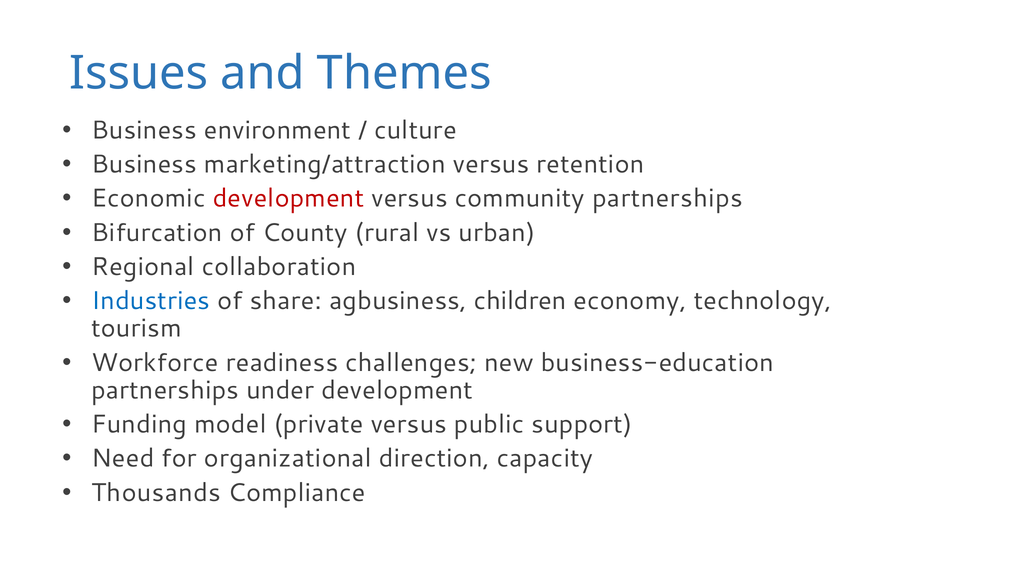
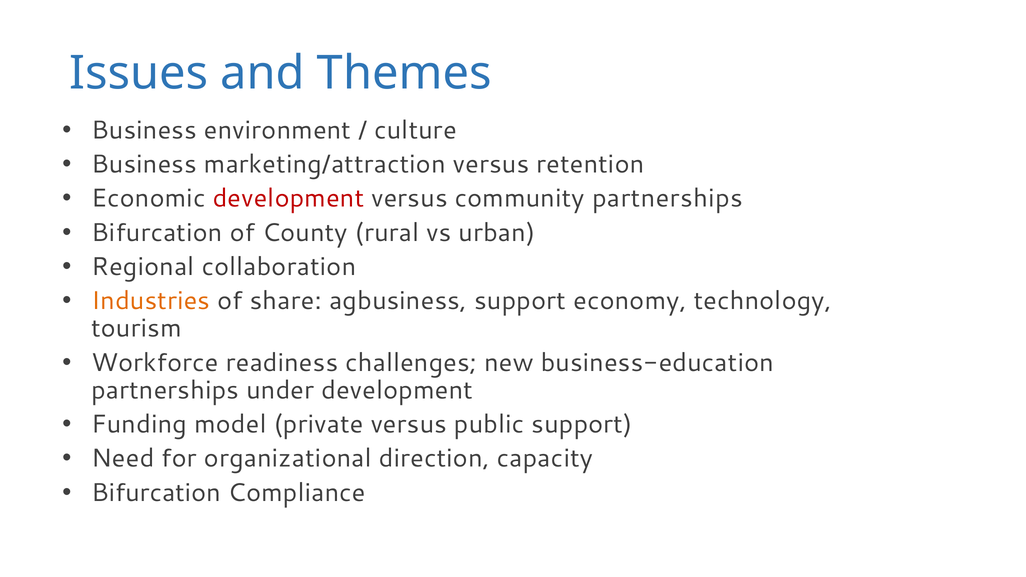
Industries colour: blue -> orange (151, 301)
agbusiness children: children -> support (520, 301)
Thousands: Thousands -> Bifurcation (156, 493)
